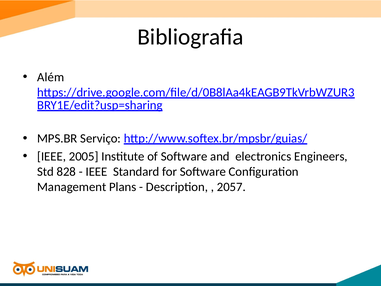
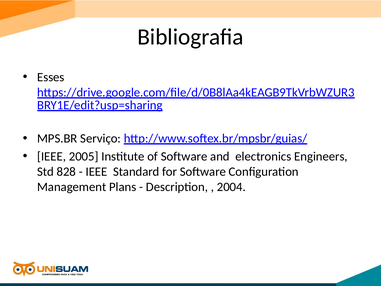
Além: Além -> Esses (51, 77)
2057: 2057 -> 2004 (231, 187)
